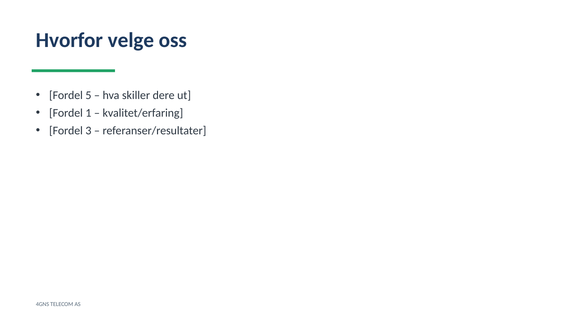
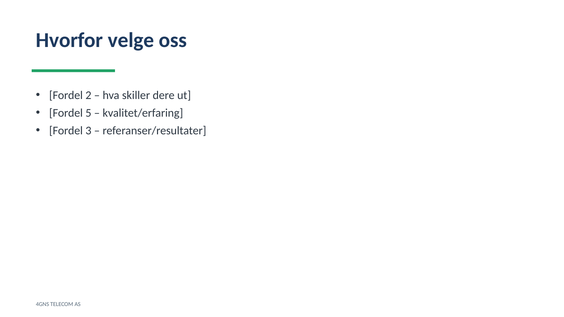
5: 5 -> 2 (88, 96)
1: 1 -> 5 (88, 113)
